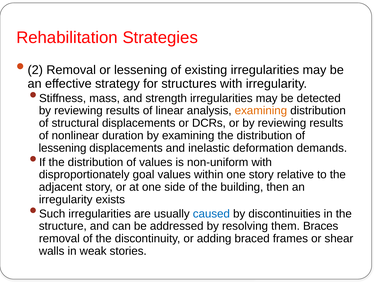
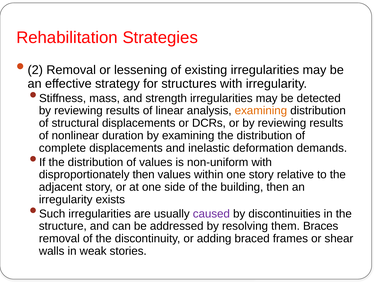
lessening: lessening -> complete (62, 148)
disproportionately goal: goal -> then (144, 175)
caused colour: blue -> purple (211, 214)
